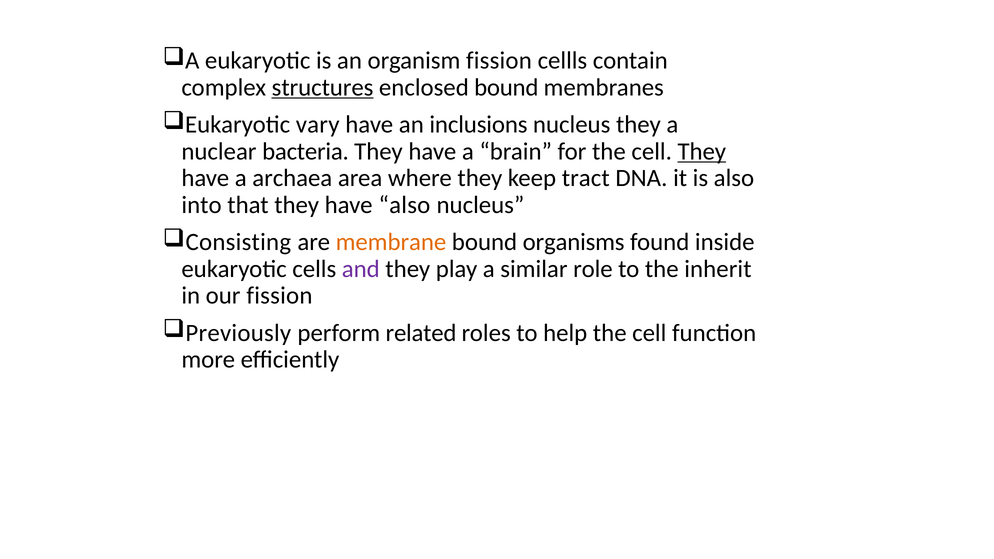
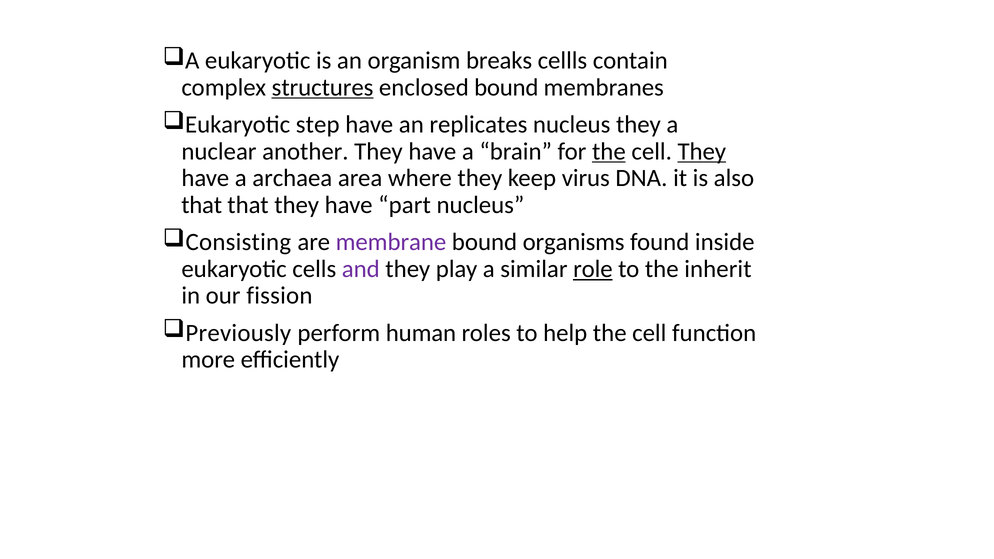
organism fission: fission -> breaks (499, 61)
vary: vary -> step (318, 125)
inclusions: inclusions -> replicates (478, 125)
bacteria: bacteria -> another (305, 151)
the underline: none -> present (609, 151)
tract: tract -> virus (586, 178)
into: into -> that (202, 205)
have also: also -> part (405, 205)
membrane colour: orange -> purple (391, 242)
role underline: none -> present (593, 269)
related: related -> human (421, 333)
